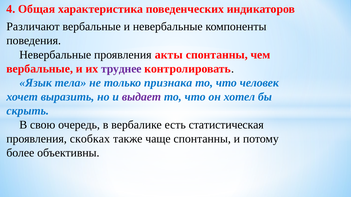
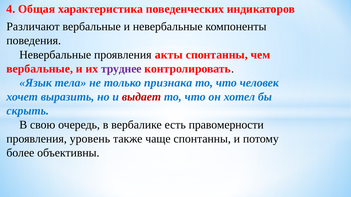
выдает colour: purple -> red (141, 97)
статистическая: статистическая -> правомерности (226, 125)
скобках: скобках -> уровень (90, 139)
